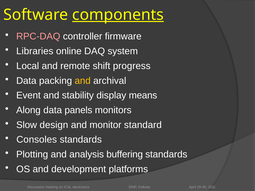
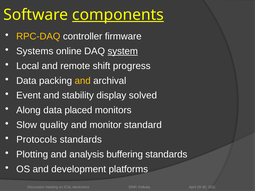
RPC-DAQ colour: pink -> yellow (38, 36)
Libraries: Libraries -> Systems (35, 51)
system underline: none -> present (123, 51)
means: means -> solved (143, 96)
panels: panels -> placed (78, 110)
design: design -> quality (54, 125)
Consoles: Consoles -> Protocols (37, 140)
